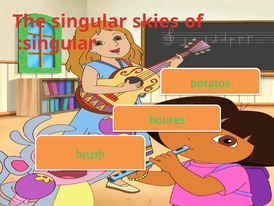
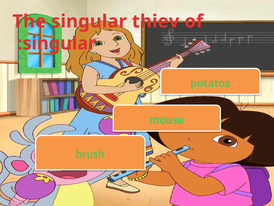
skies: skies -> thiev (156, 21)
houres: houres -> mouse (167, 119)
